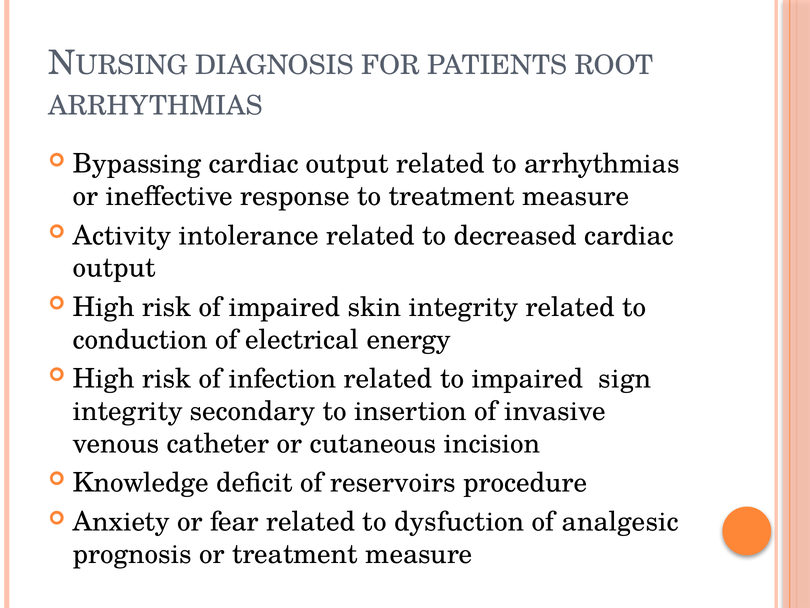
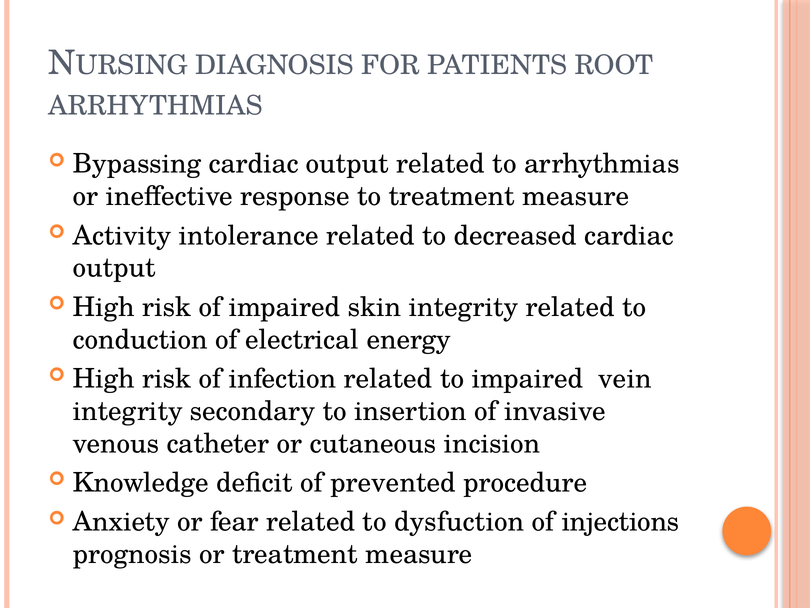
sign: sign -> vein (625, 379)
reservoirs: reservoirs -> prevented (393, 482)
analgesic: analgesic -> injections (621, 522)
